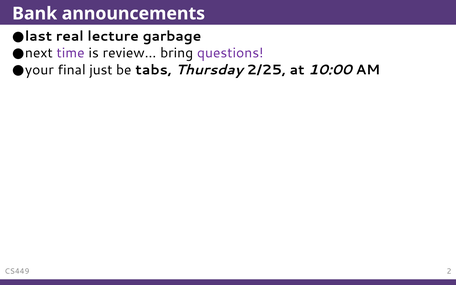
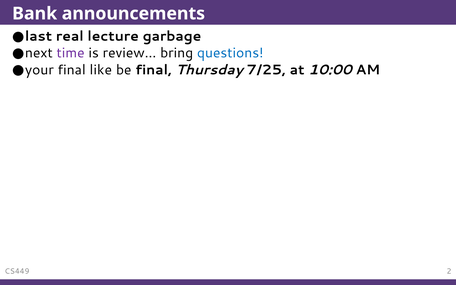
questions colour: purple -> blue (230, 53)
just: just -> like (101, 70)
be tabs: tabs -> final (154, 70)
2/25: 2/25 -> 7/25 (266, 70)
